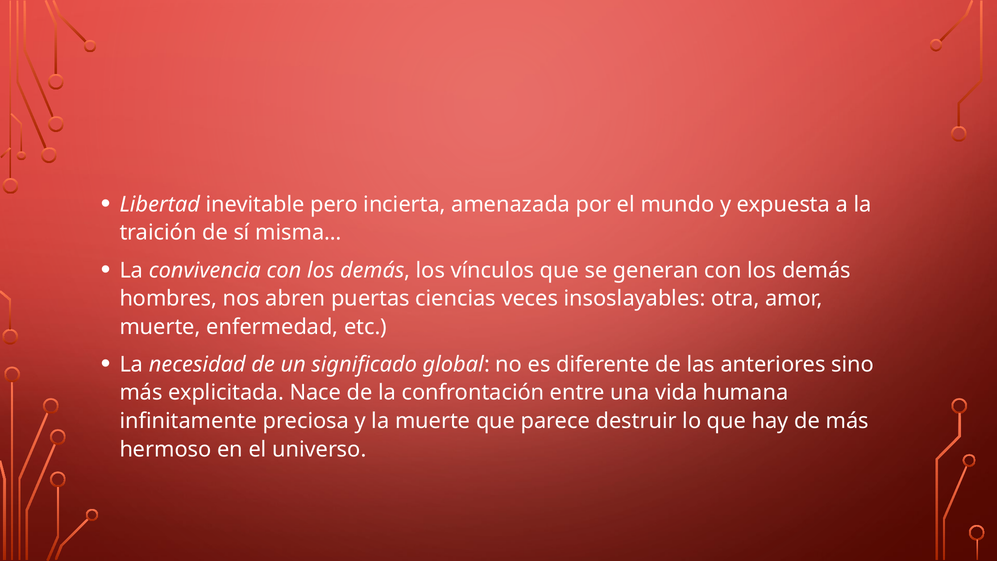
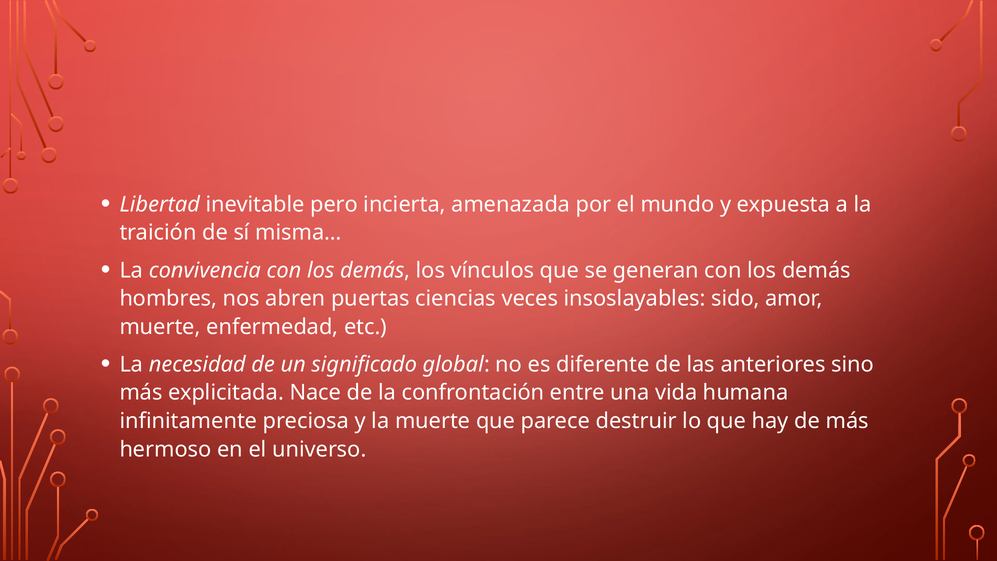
otra: otra -> sido (735, 299)
